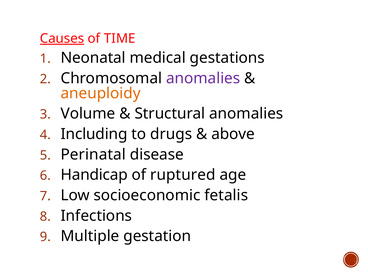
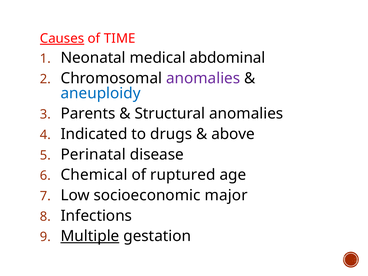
gestations: gestations -> abdominal (227, 58)
aneuploidy colour: orange -> blue (101, 93)
Volume: Volume -> Parents (88, 114)
Including: Including -> Indicated (94, 134)
Handicap: Handicap -> Chemical (94, 175)
fetalis: fetalis -> major (226, 195)
Multiple underline: none -> present (90, 236)
